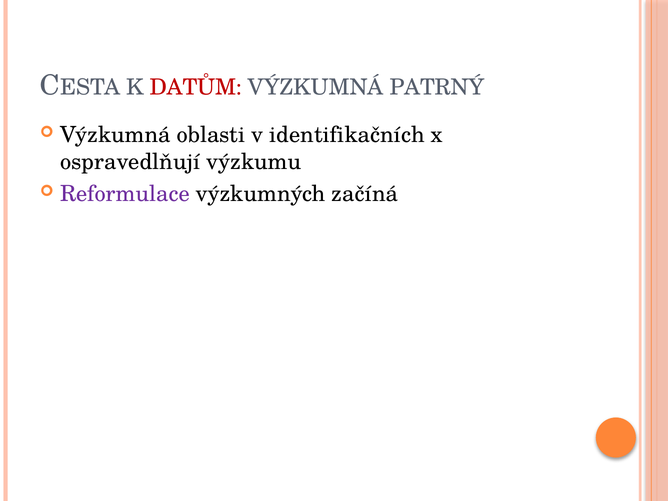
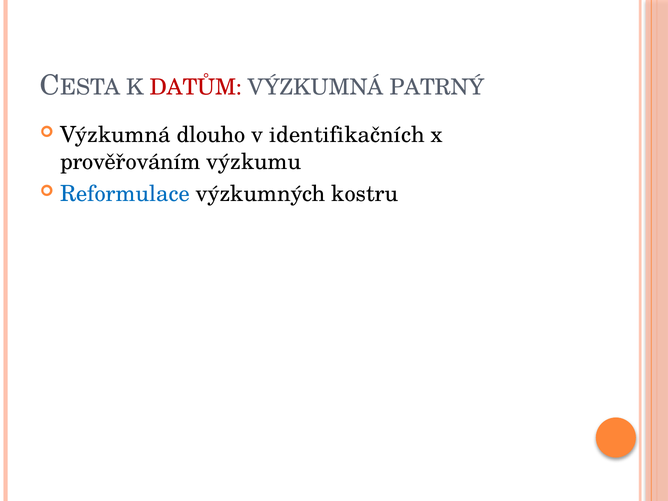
oblasti: oblasti -> dlouho (211, 135)
ospravedlňují: ospravedlňují -> prověřováním (130, 162)
Reformulace colour: purple -> blue (125, 194)
začíná: začíná -> kostru (365, 194)
